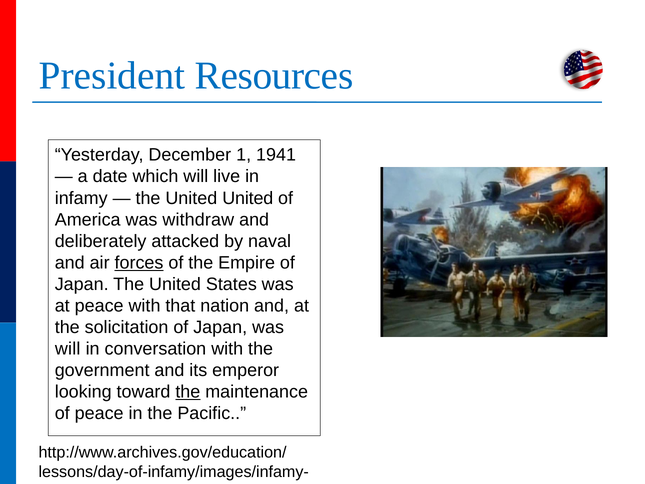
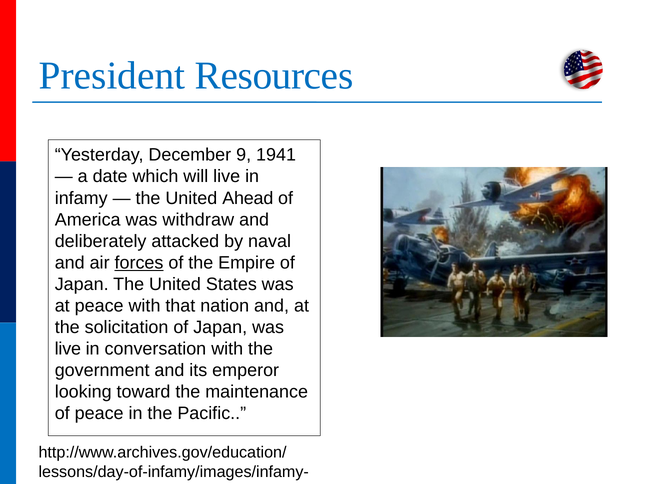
1: 1 -> 9 (244, 155)
United United: United -> Ahead (248, 198)
will: will -> live (68, 349)
the underline: present -> none (188, 392)
